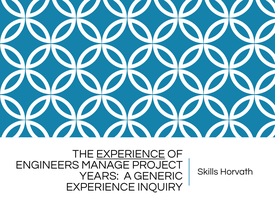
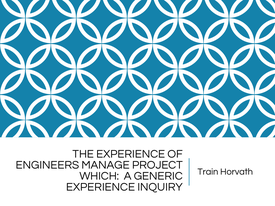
EXPERIENCE underline: present -> none (131, 154)
Skills: Skills -> Train (208, 172)
YEARS: YEARS -> WHICH (99, 176)
